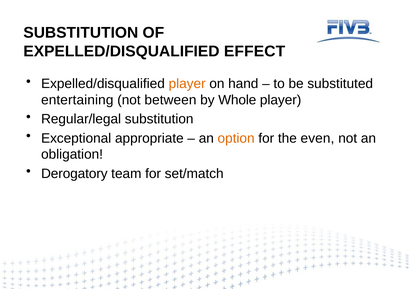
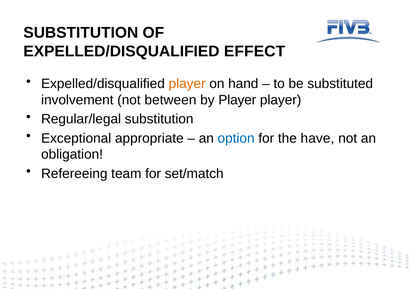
entertaining: entertaining -> involvement (77, 100)
by Whole: Whole -> Player (237, 100)
option colour: orange -> blue (236, 138)
even: even -> have (317, 138)
Derogatory: Derogatory -> Refereeing (74, 174)
